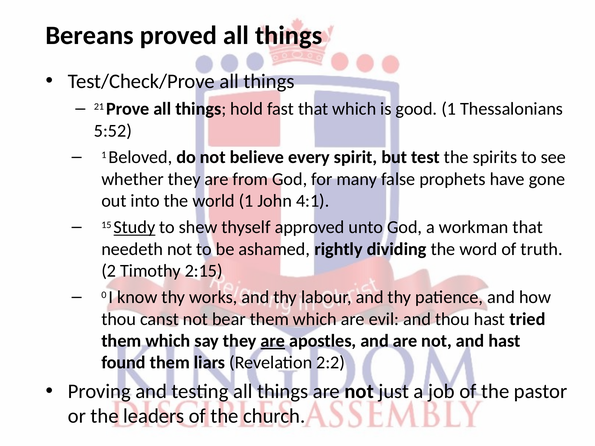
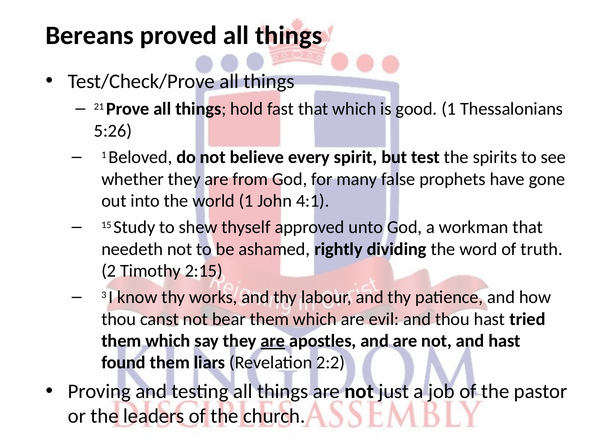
5:52: 5:52 -> 5:26 (113, 131)
Study underline: present -> none (134, 227)
0: 0 -> 3 (104, 295)
